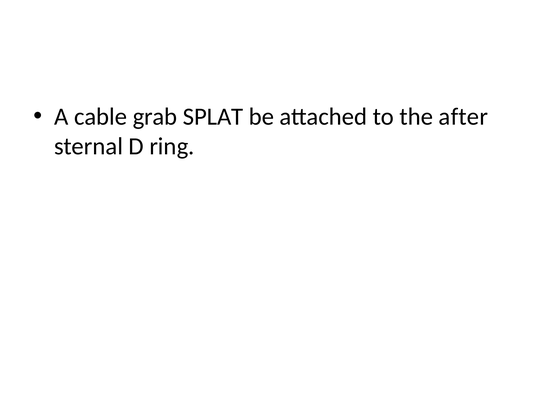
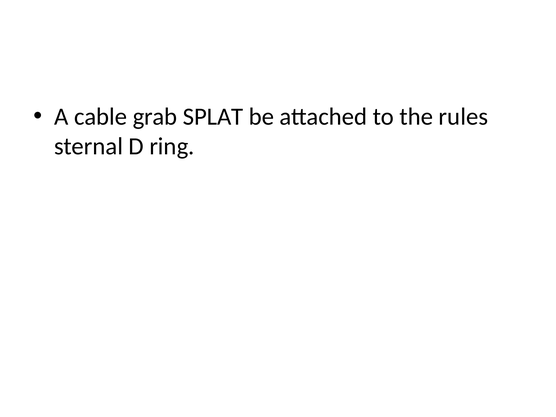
after: after -> rules (463, 117)
